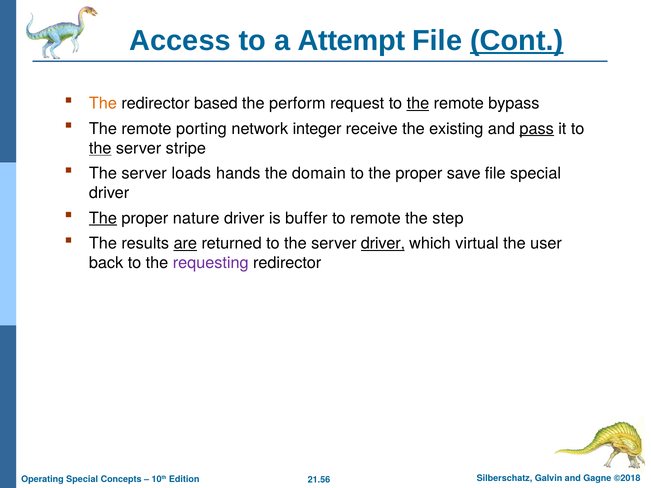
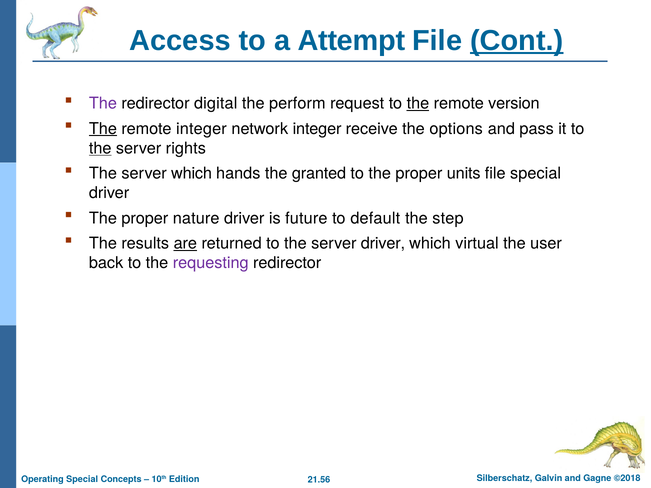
The colour: orange -> purple (103, 104)
based: based -> digital (216, 104)
bypass: bypass -> version (514, 104)
The underline: none -> present (103, 129)
remote porting: porting -> integer (201, 129)
existing: existing -> options (456, 129)
pass underline: present -> none (537, 129)
stripe: stripe -> rights (186, 148)
server loads: loads -> which (192, 174)
domain: domain -> granted (319, 174)
save: save -> units (464, 174)
The underline: present -> none (103, 218)
buffer: buffer -> future (306, 218)
to remote: remote -> default (375, 218)
driver underline: present -> none (383, 244)
